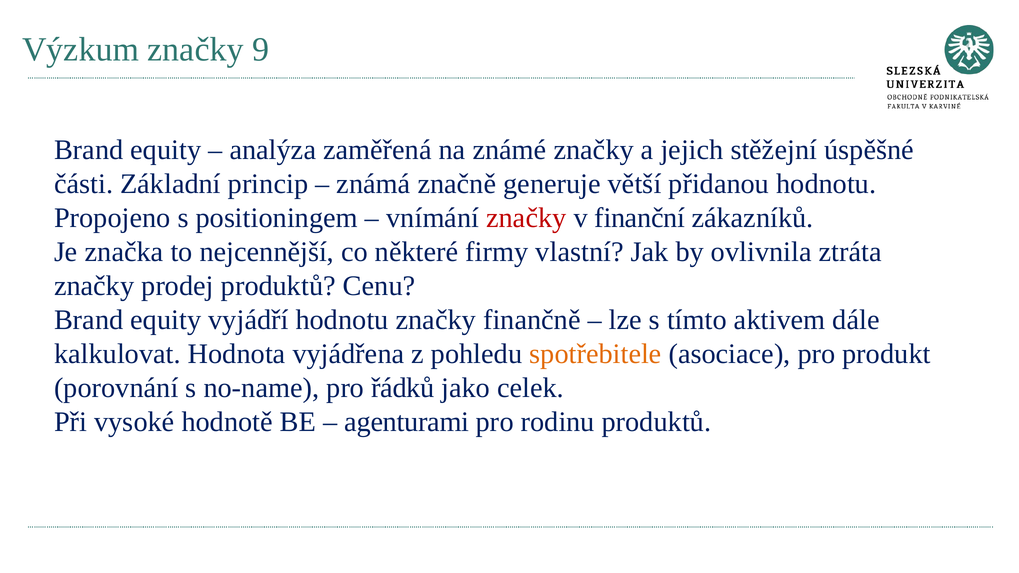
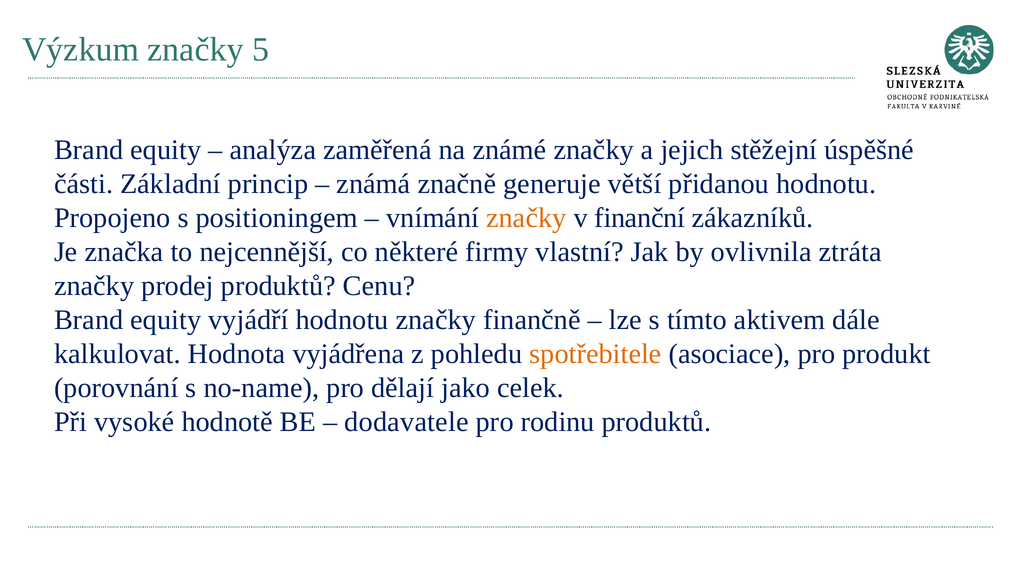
9: 9 -> 5 (261, 50)
značky colour: red -> orange (526, 218)
řádků: řádků -> dělají (403, 388)
agenturami: agenturami -> dodavatele (407, 422)
